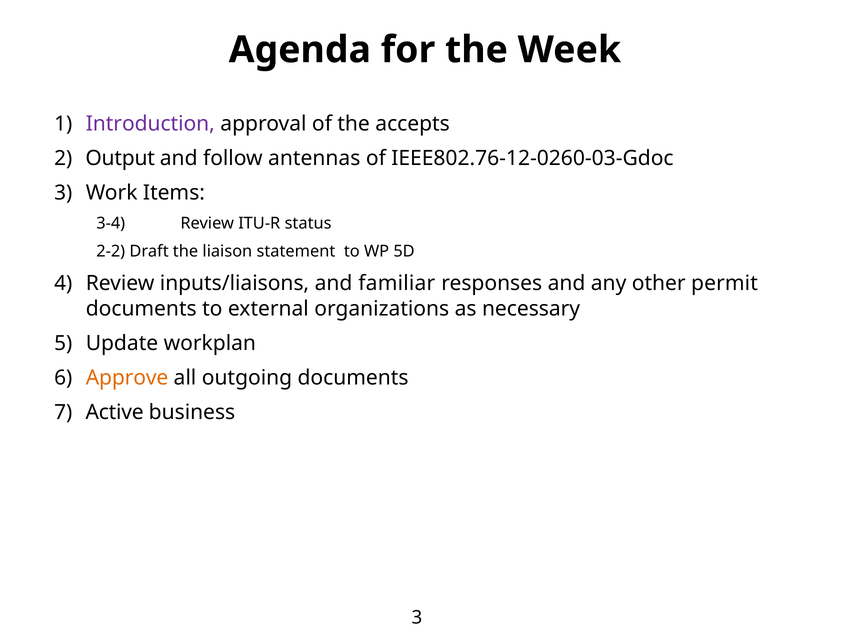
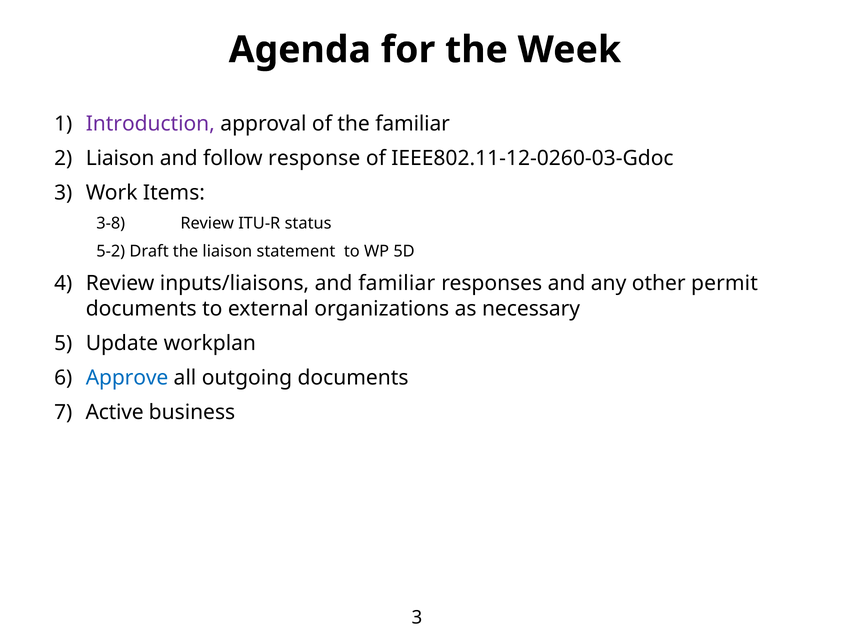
the accepts: accepts -> familiar (413, 124)
Output: Output -> Liaison (120, 158)
antennas: antennas -> response (314, 158)
IEEE802.76-12-0260-03-Gdoc: IEEE802.76-12-0260-03-Gdoc -> IEEE802.11-12-0260-03-Gdoc (532, 158)
3-4: 3-4 -> 3-8 (111, 223)
2-2: 2-2 -> 5-2 (111, 251)
Approve colour: orange -> blue (127, 378)
